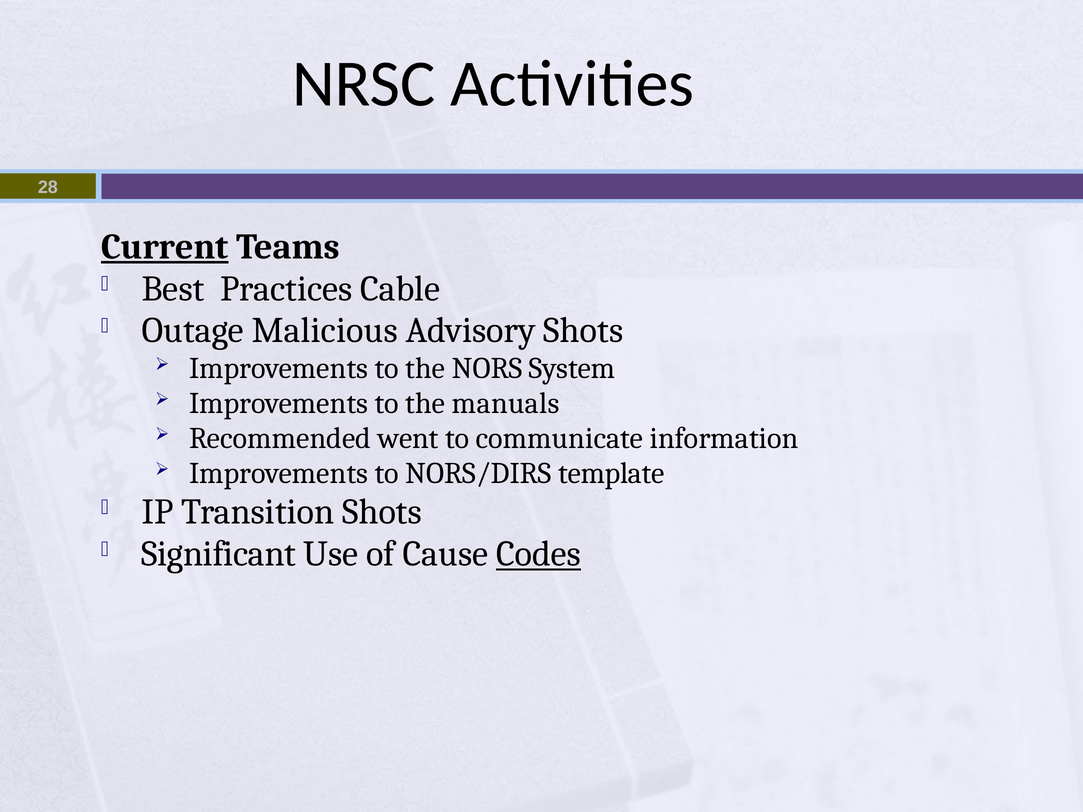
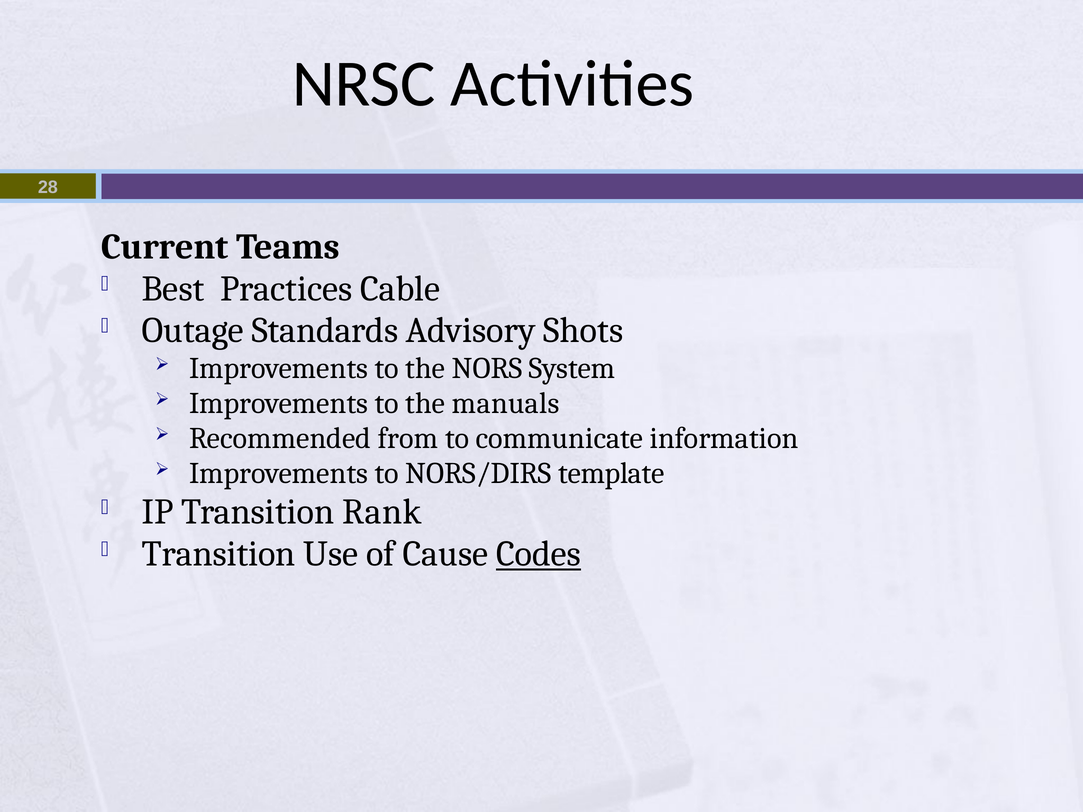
Current underline: present -> none (165, 247)
Malicious: Malicious -> Standards (325, 331)
went: went -> from (408, 438)
Transition Shots: Shots -> Rank (382, 512)
Significant: Significant -> Transition (219, 554)
